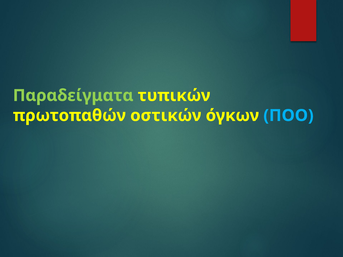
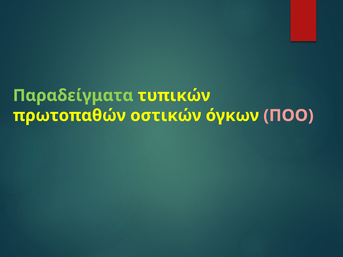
ΠΟΟ colour: light blue -> pink (288, 116)
